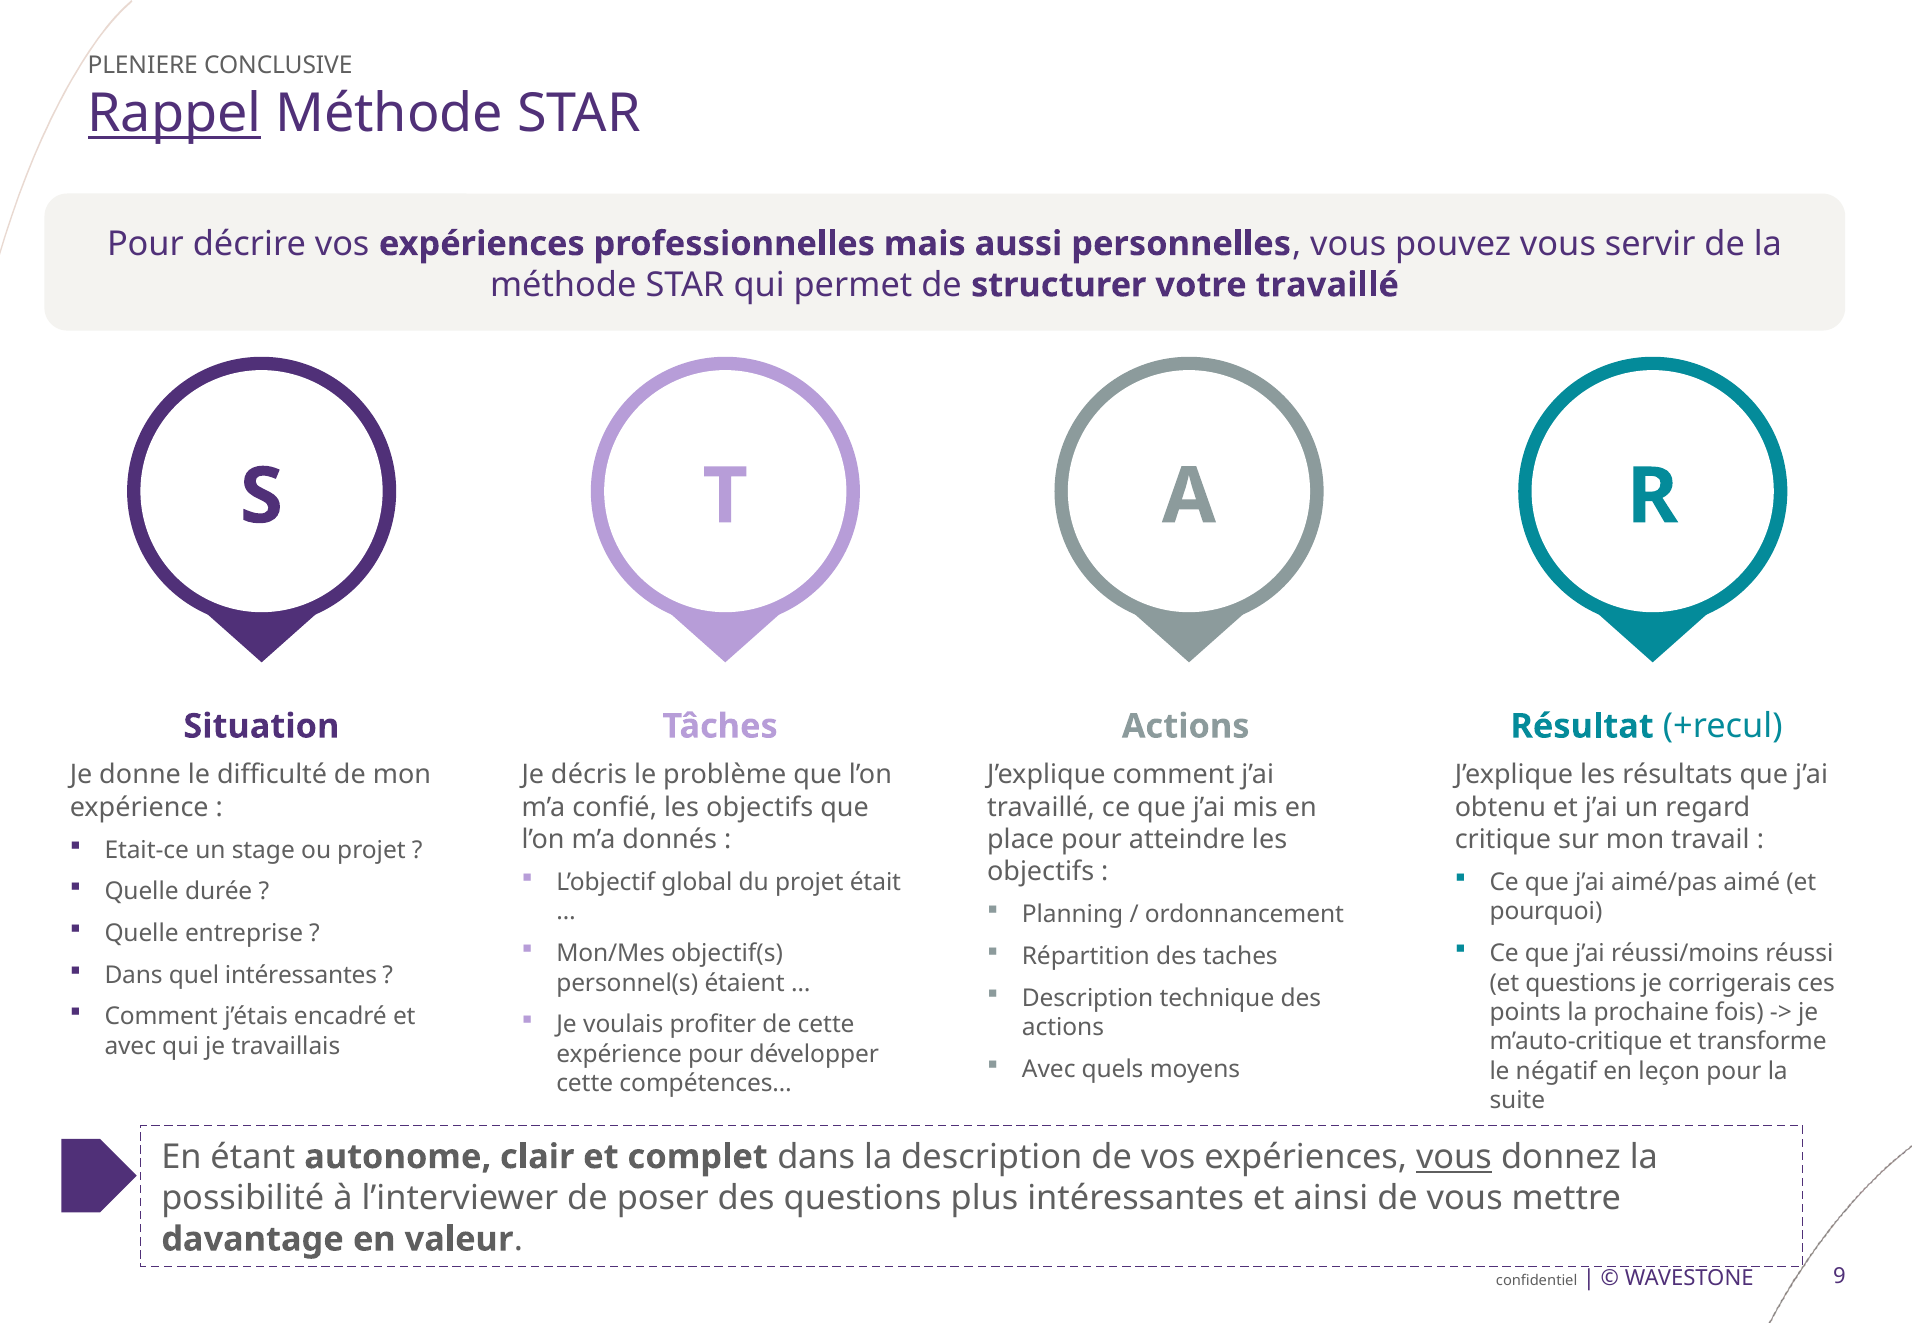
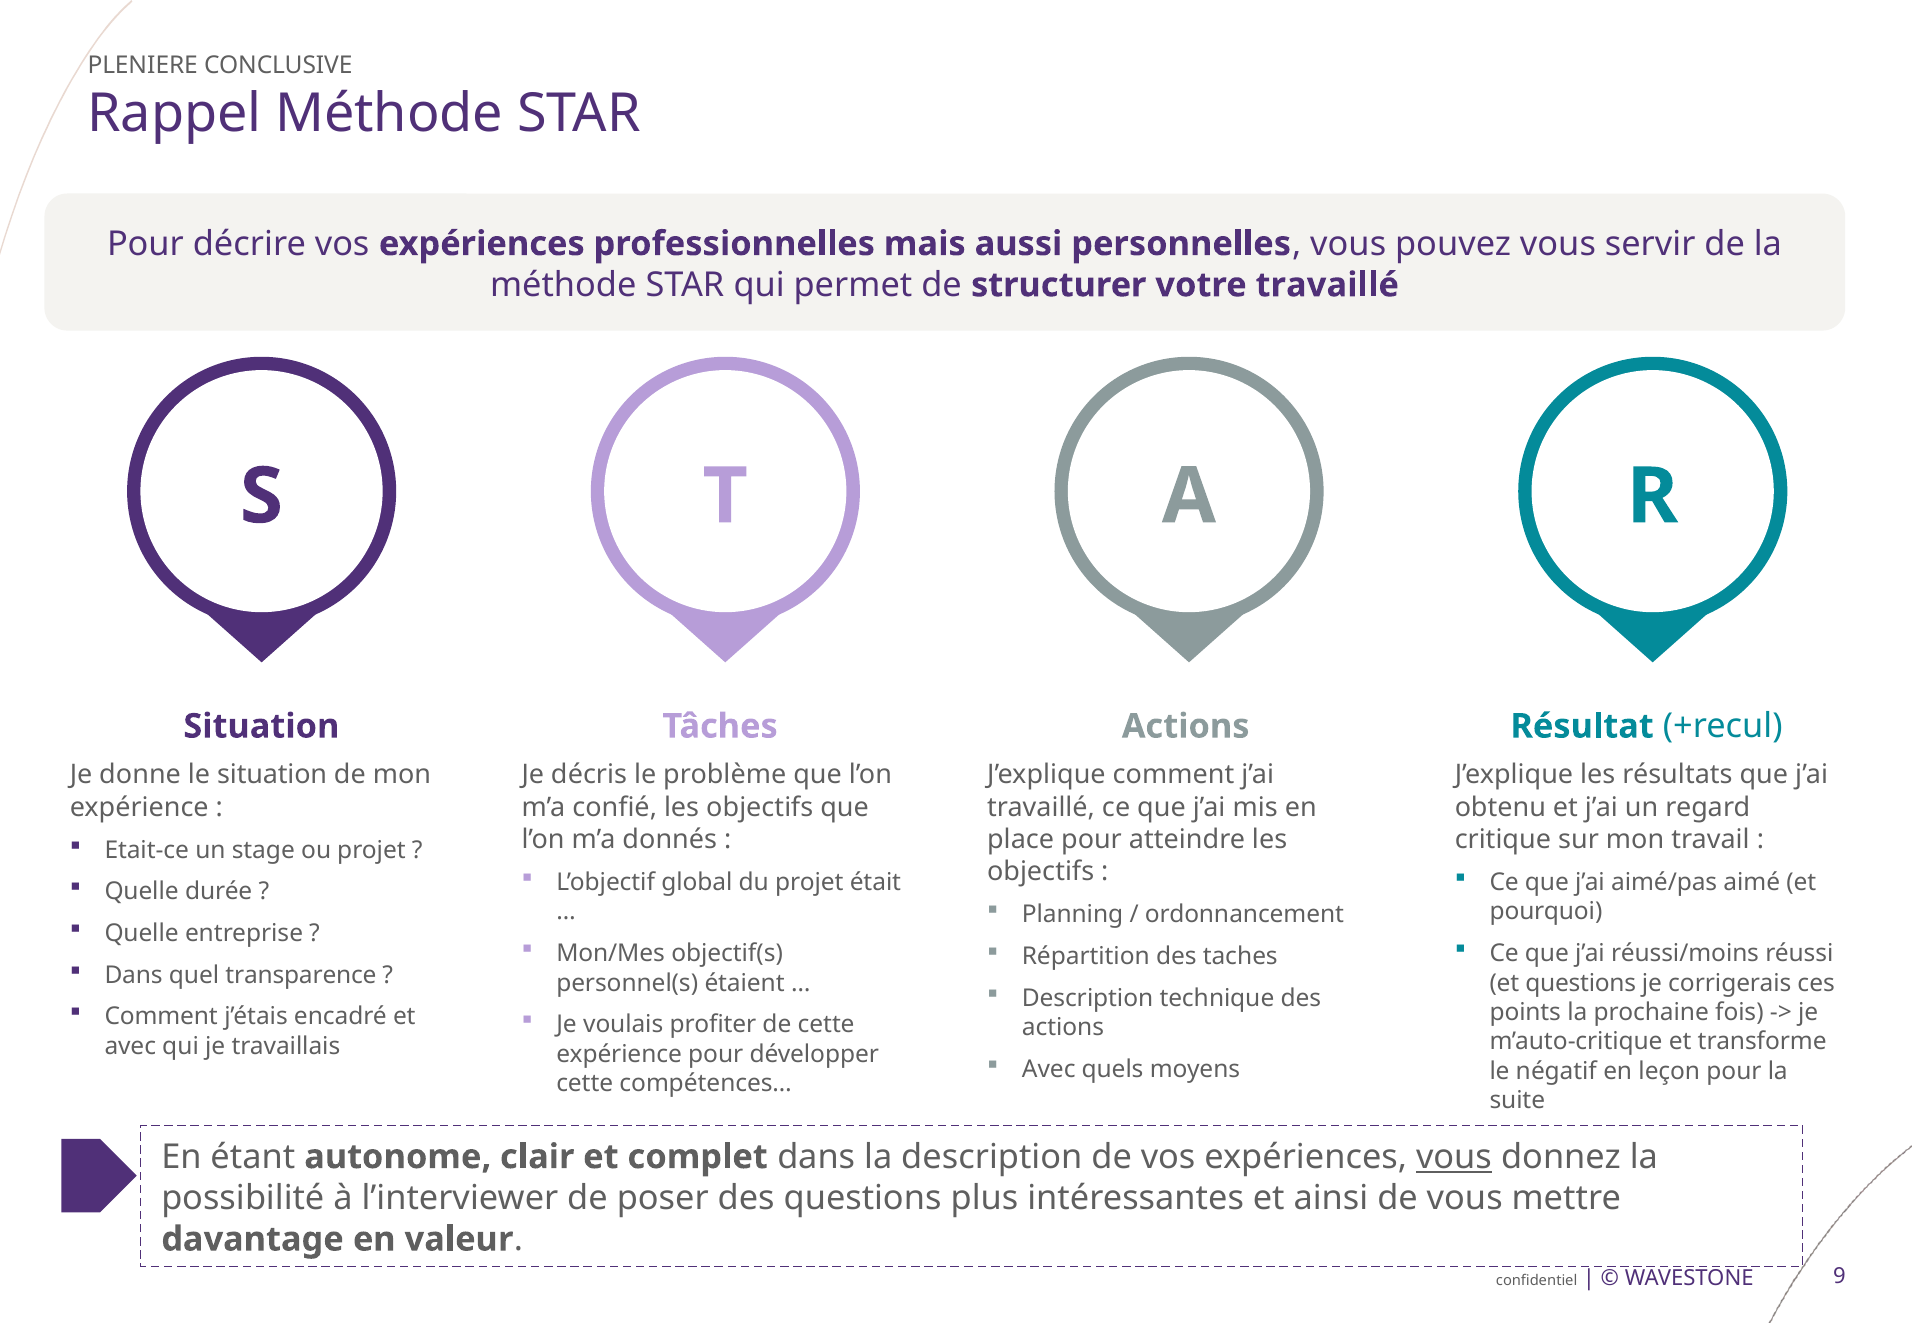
Rappel underline: present -> none (175, 114)
le difficulté: difficulté -> situation (272, 775)
quel intéressantes: intéressantes -> transparence (301, 976)
